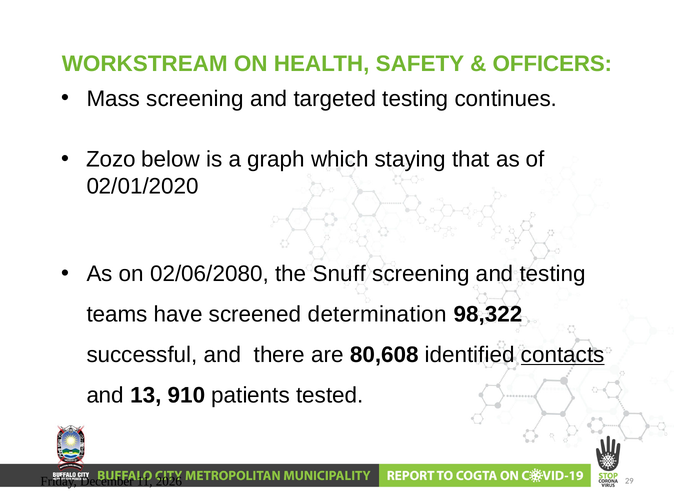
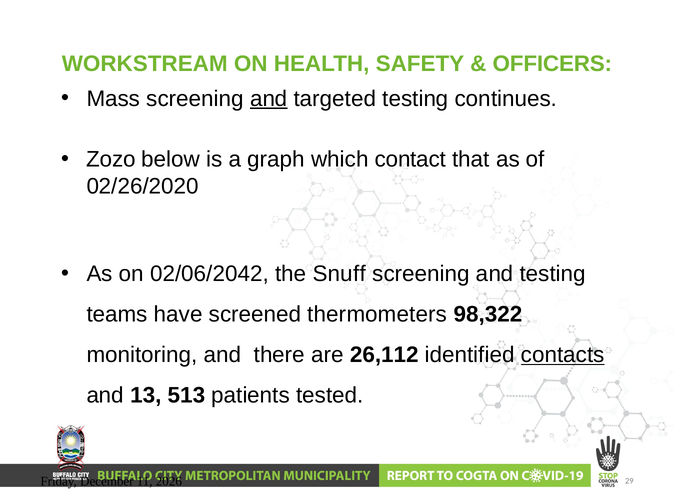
and underline: none -> present (269, 99)
staying: staying -> contact (410, 159)
02/01/2020: 02/01/2020 -> 02/26/2020 (143, 186)
02/06/2080: 02/06/2080 -> 02/06/2042 (209, 274)
determination: determination -> thermometers (377, 314)
successful: successful -> monitoring (142, 355)
80,608: 80,608 -> 26,112 (384, 355)
910: 910 -> 513 (186, 395)
